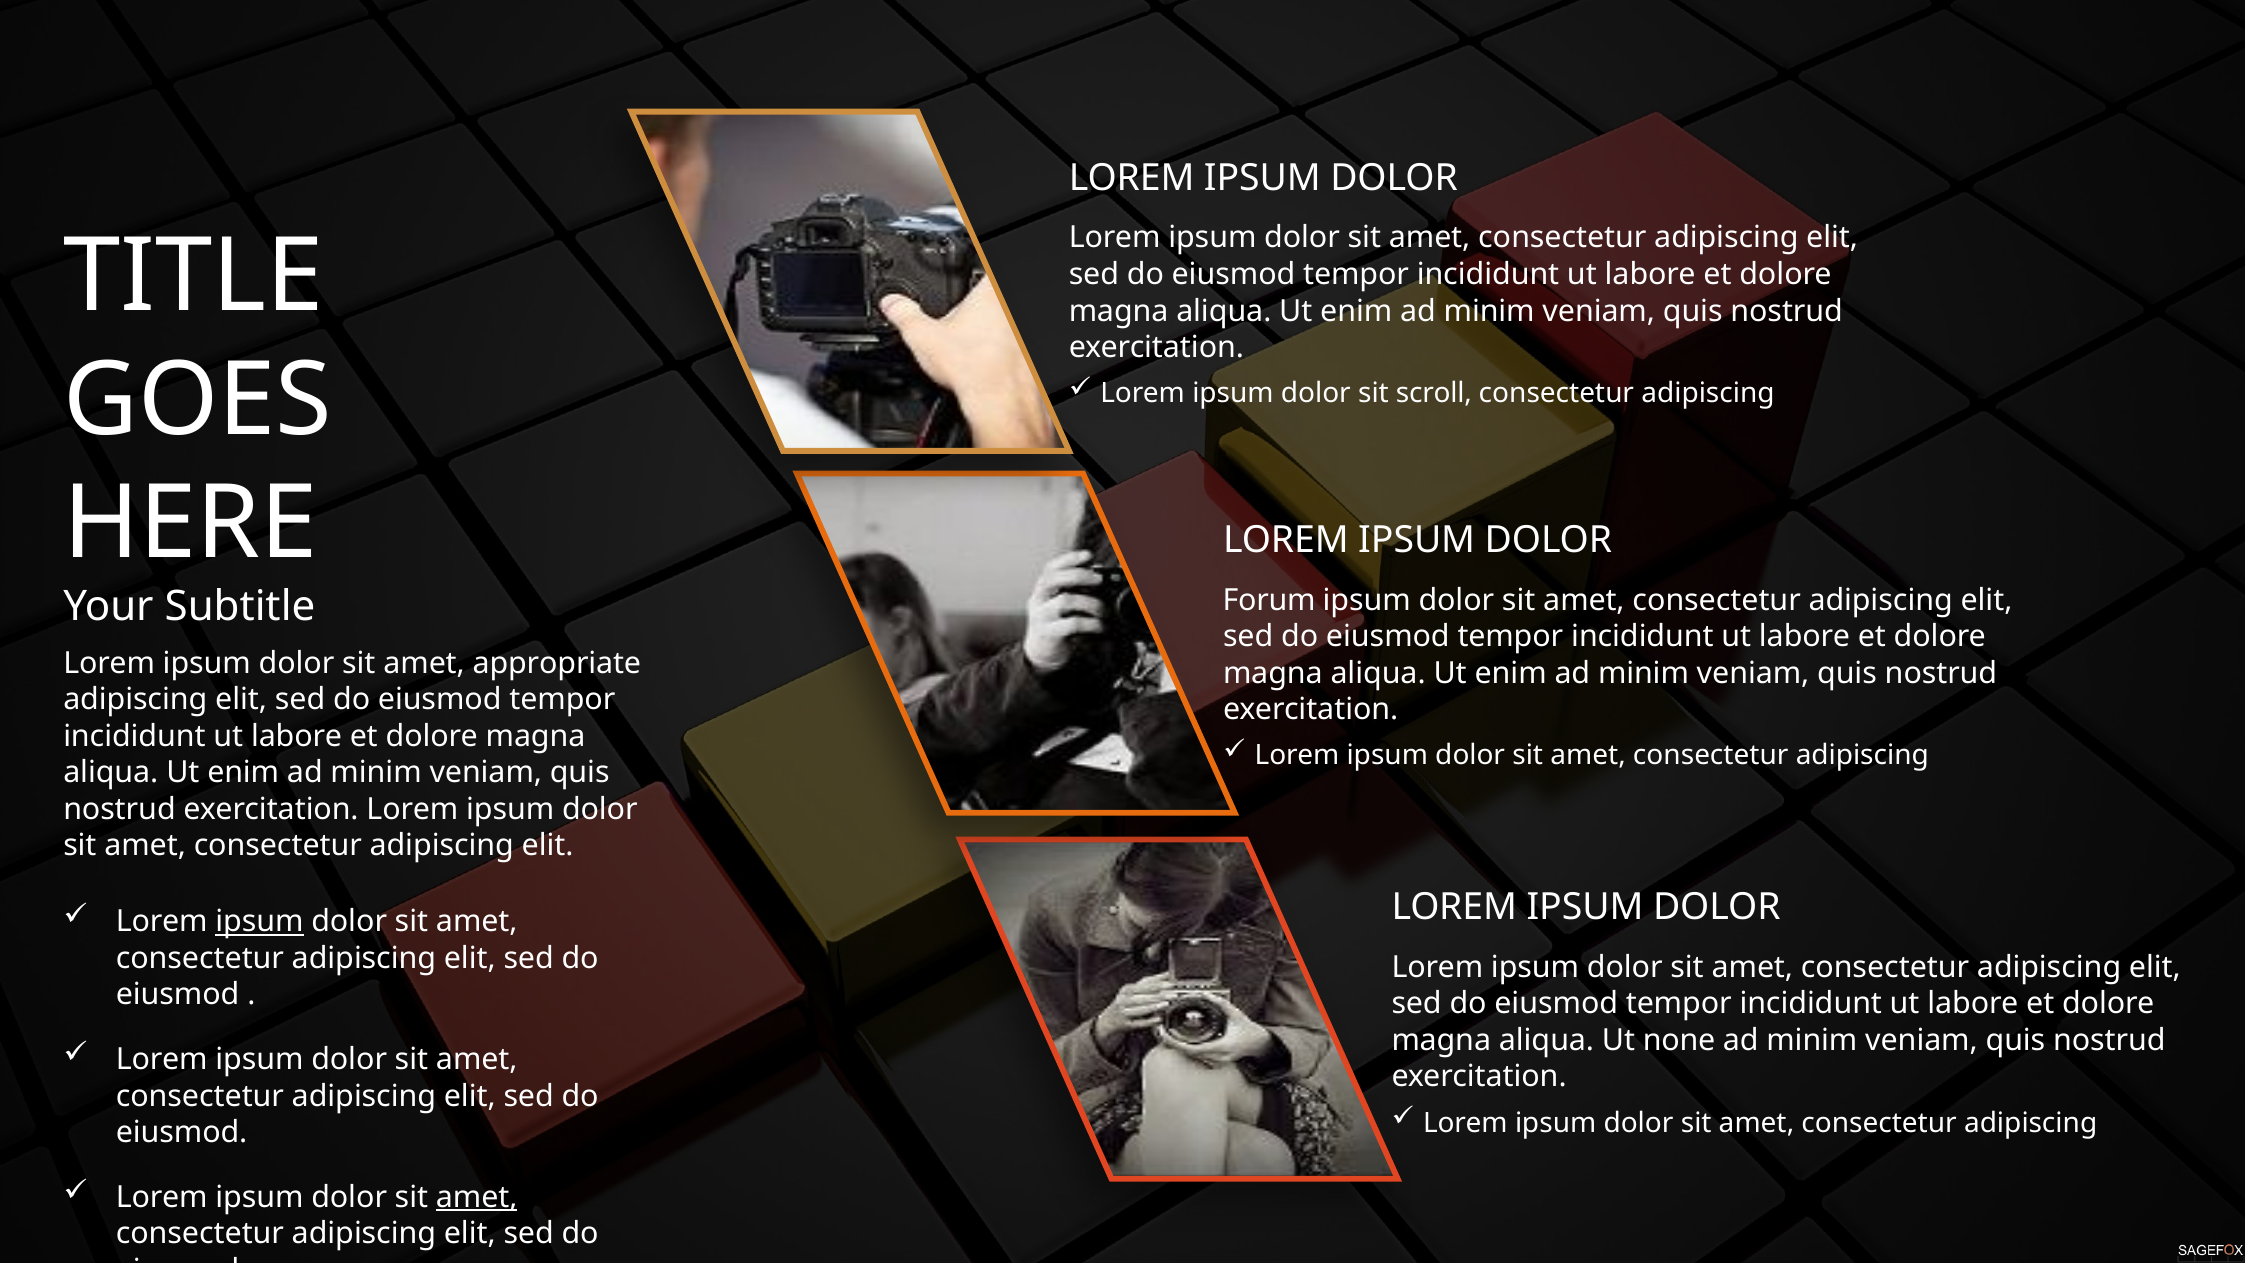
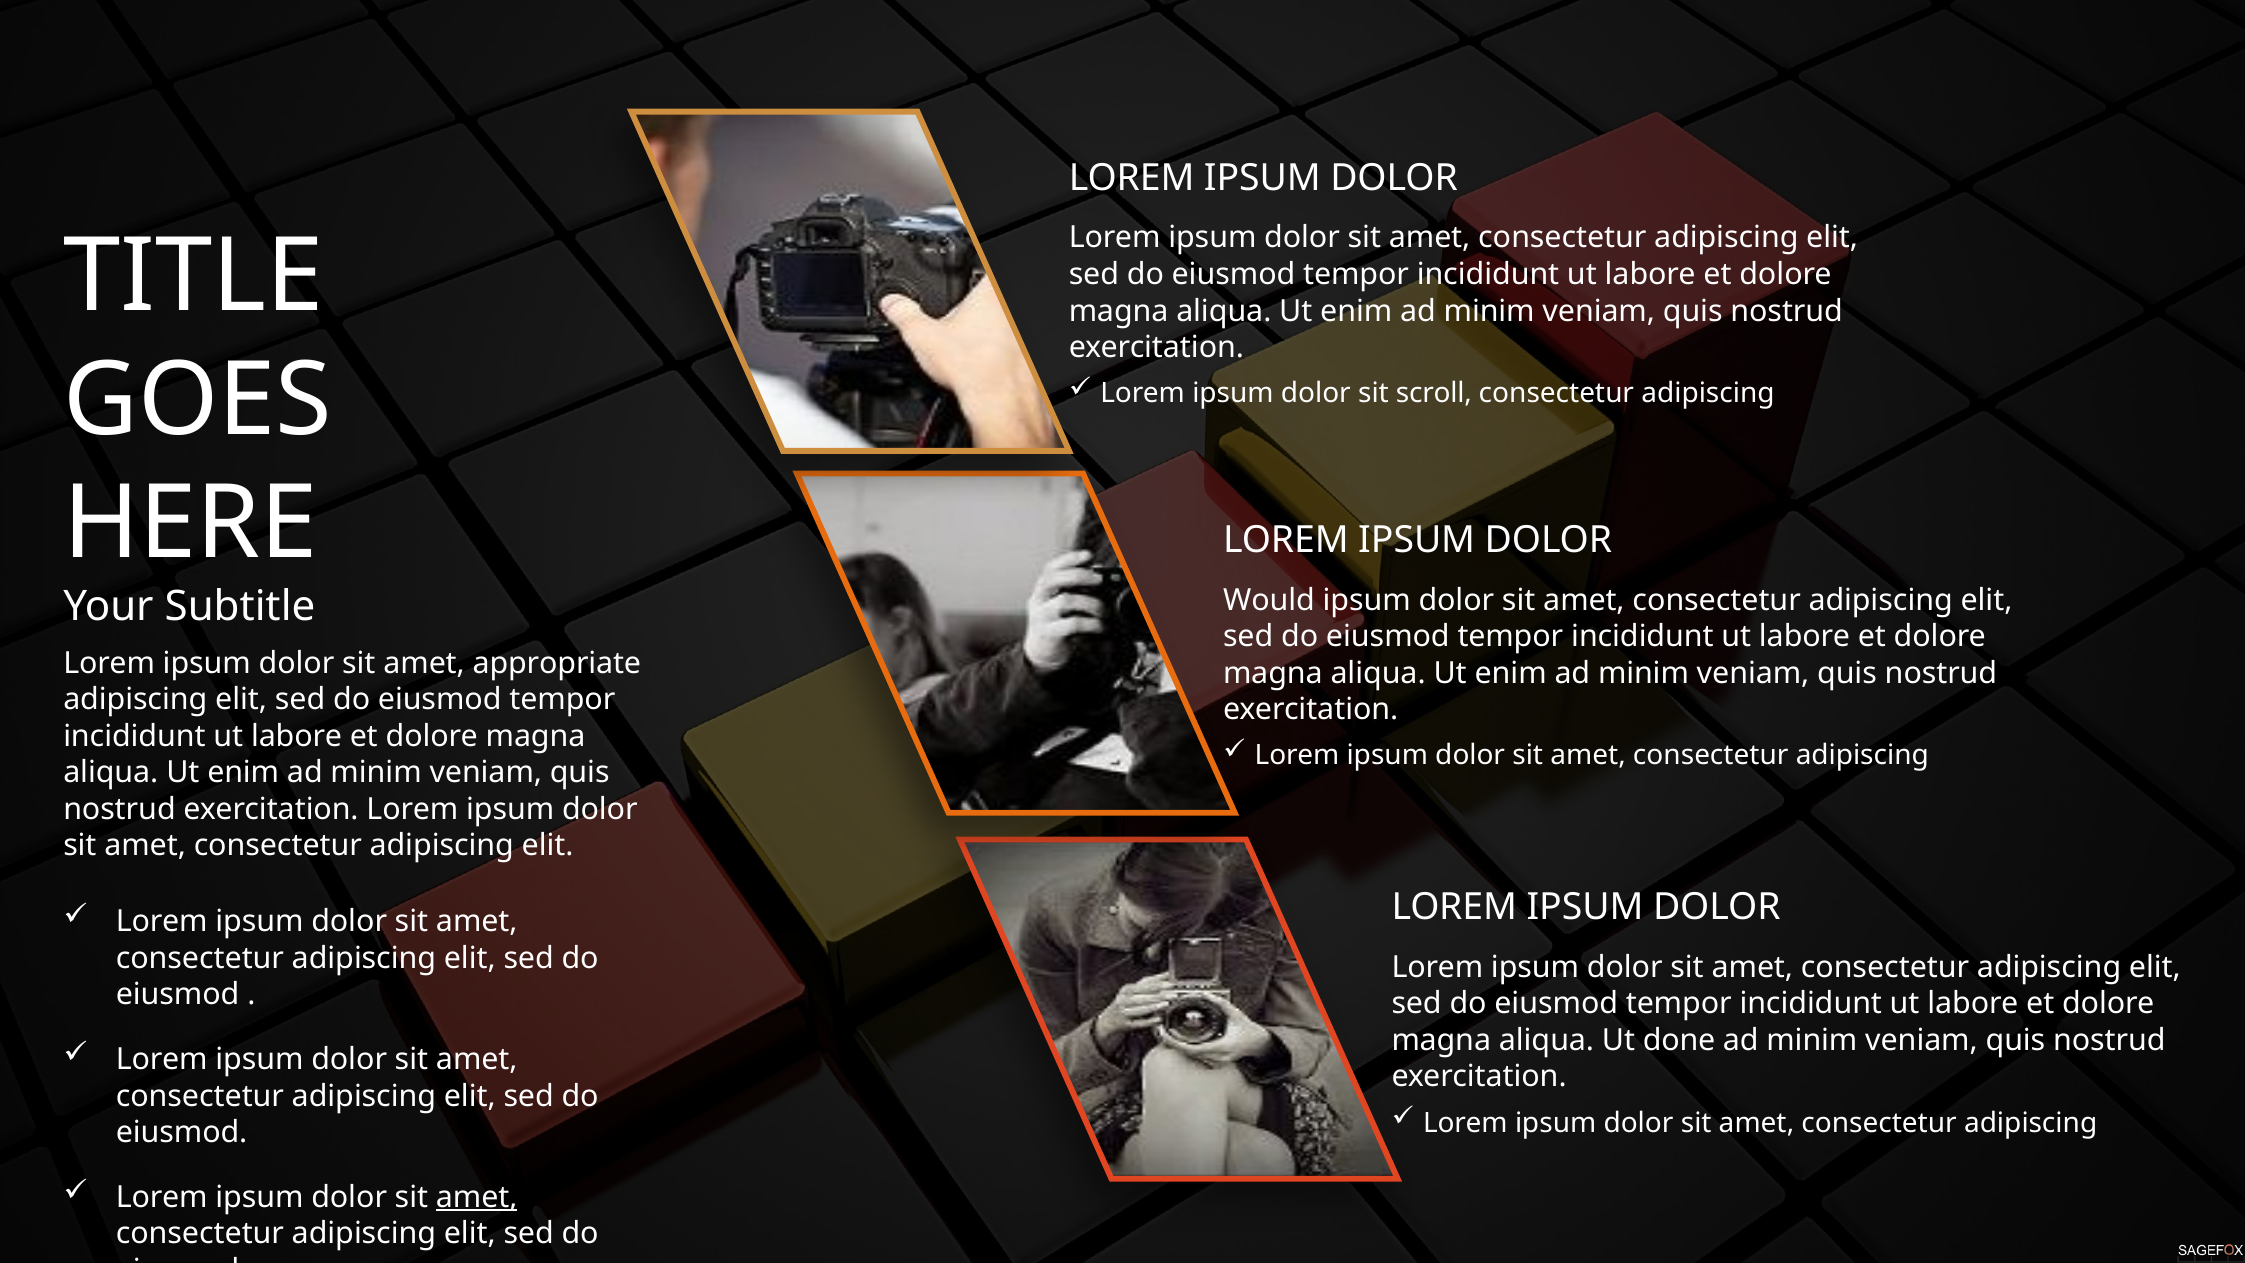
Forum: Forum -> Would (1269, 600)
ipsum underline: present -> none (259, 922)
none: none -> done (1679, 1040)
